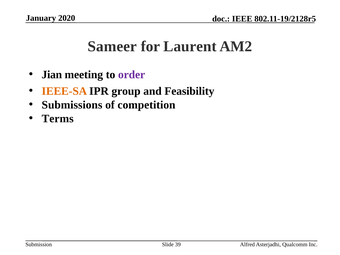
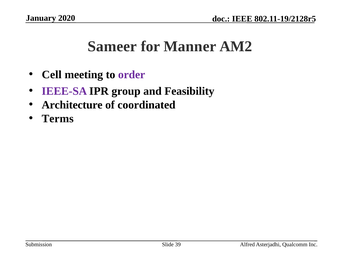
Laurent: Laurent -> Manner (190, 46)
Jian: Jian -> Cell (52, 75)
IEEE-SA colour: orange -> purple (64, 91)
Submissions: Submissions -> Architecture (72, 105)
competition: competition -> coordinated (147, 105)
